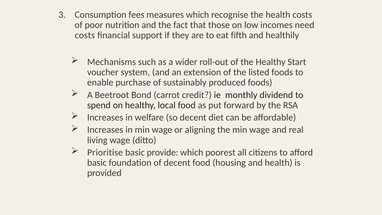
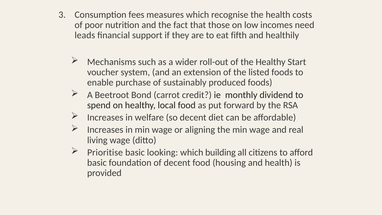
costs: costs -> leads (85, 35)
provide: provide -> looking (162, 152)
poorest: poorest -> building (220, 152)
